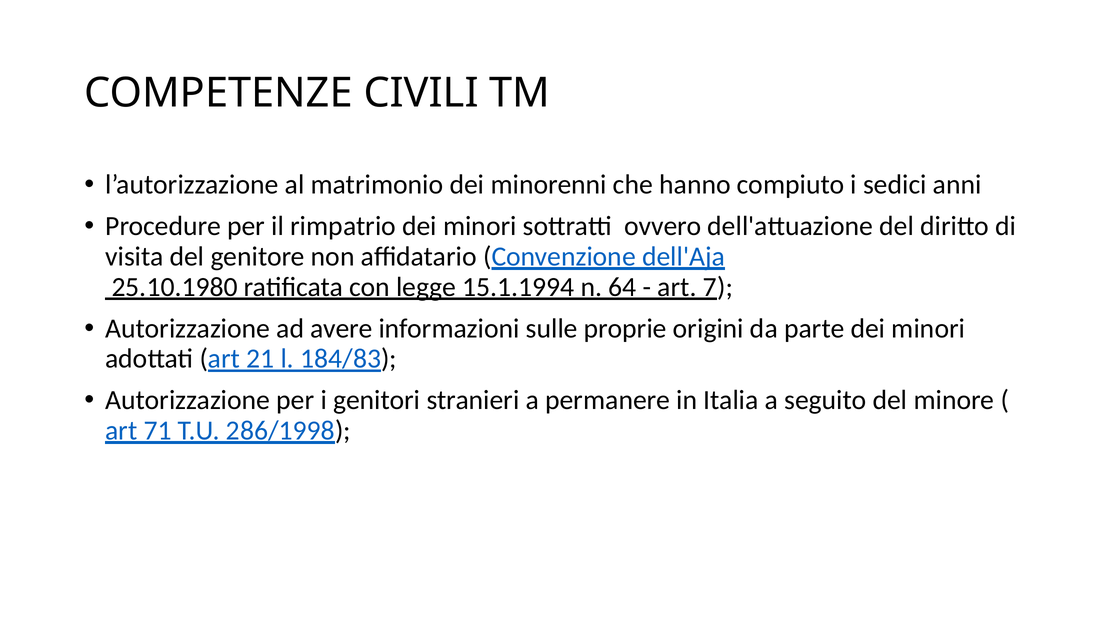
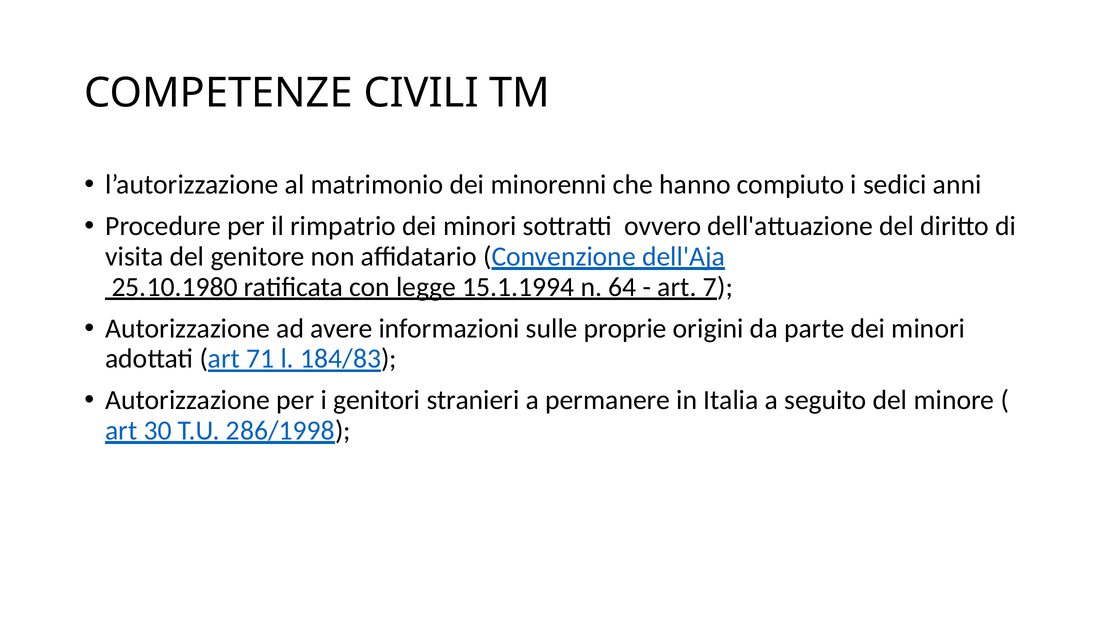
21: 21 -> 71 (260, 359)
71: 71 -> 30 (158, 431)
